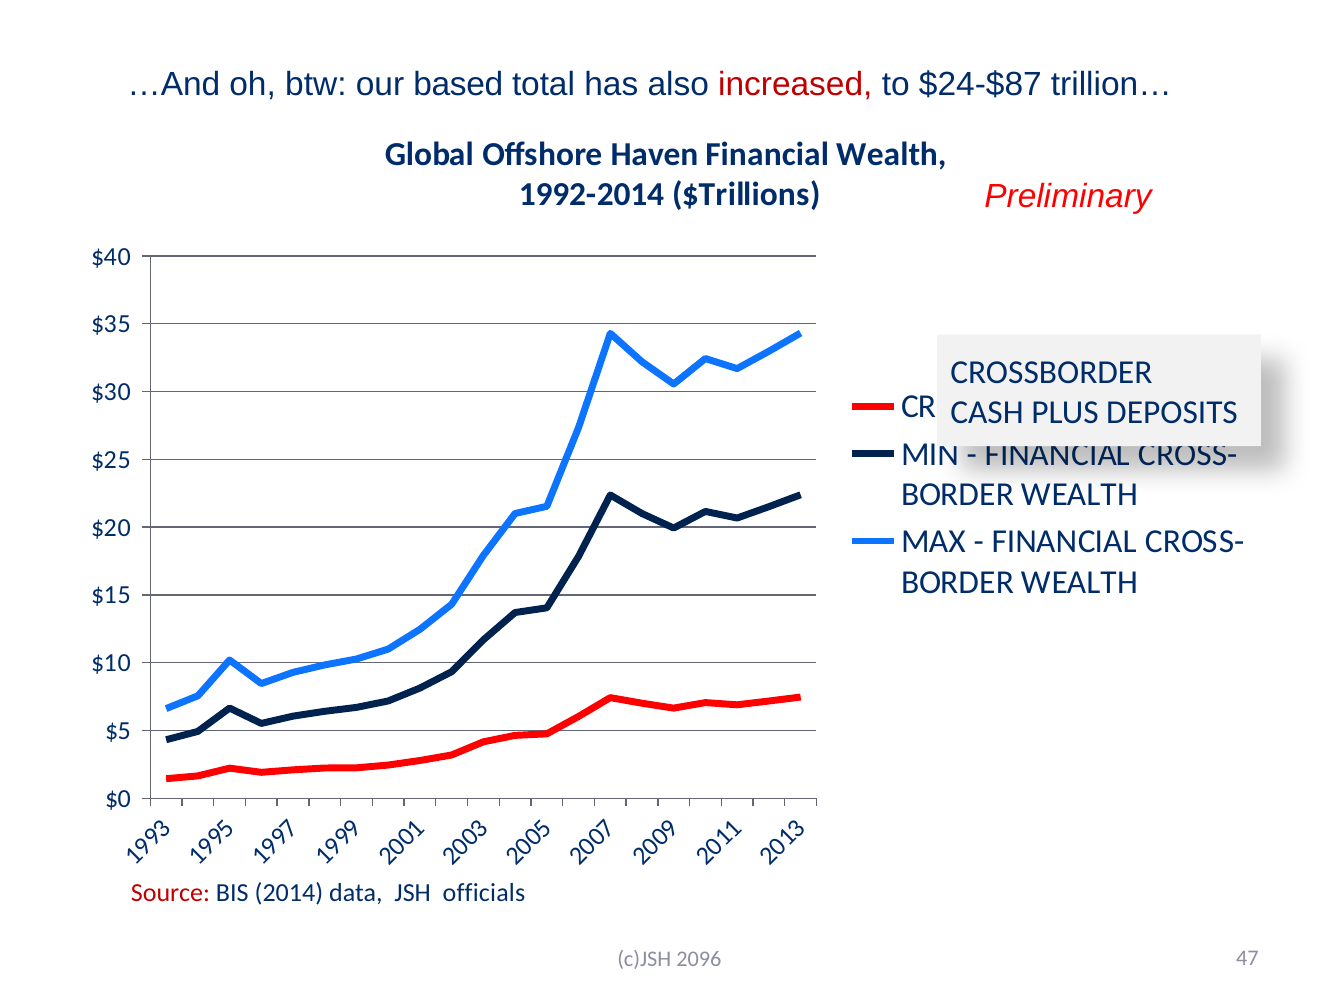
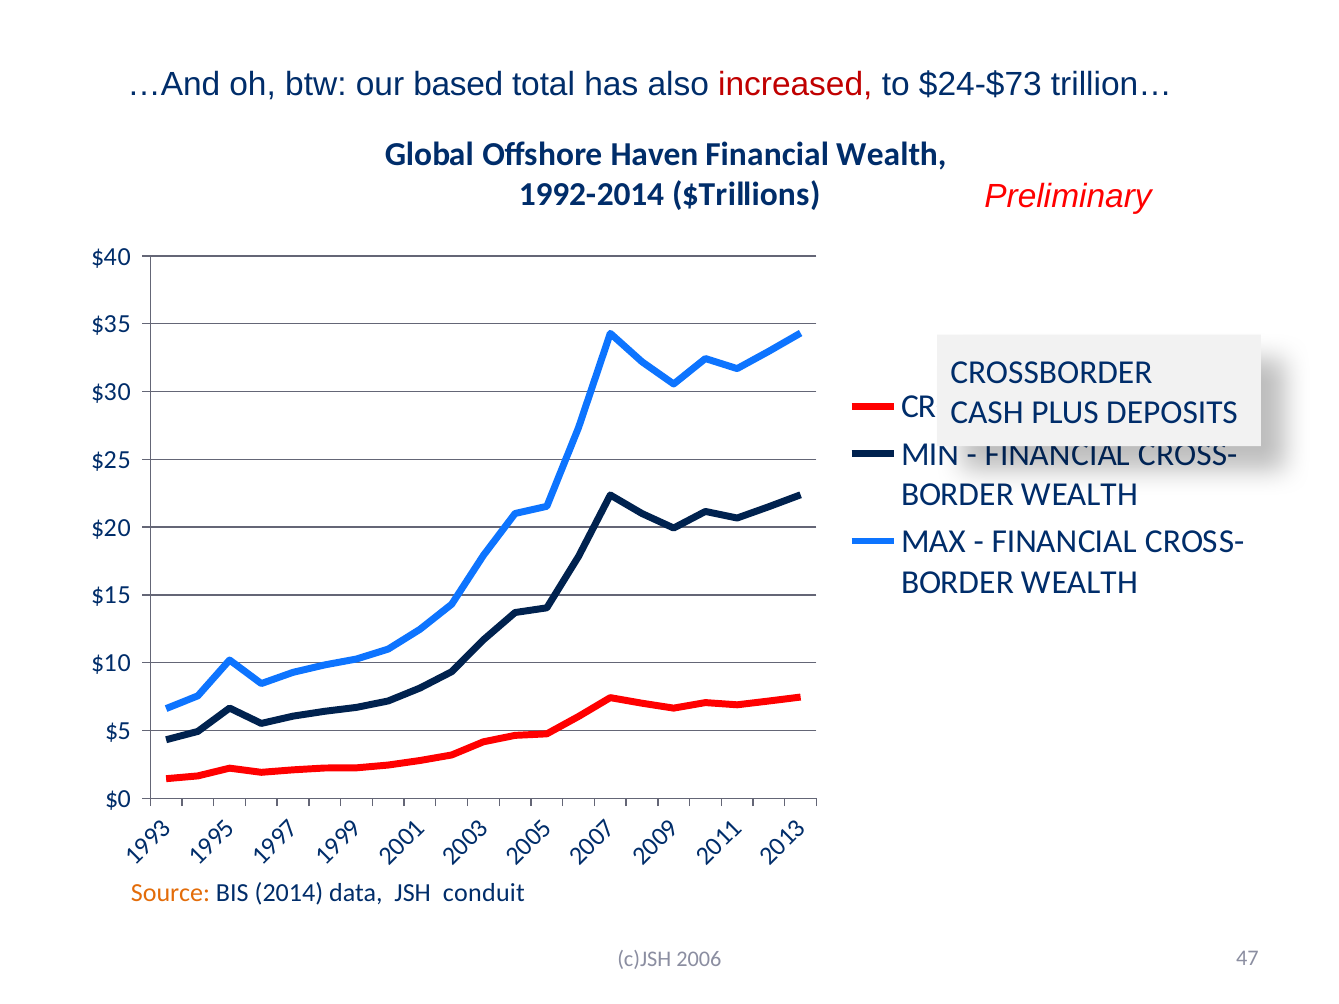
$24-$87: $24-$87 -> $24-$73 (980, 85)
Source colour: red -> orange (170, 893)
officials: officials -> conduit (484, 893)
2096: 2096 -> 2006 (699, 959)
